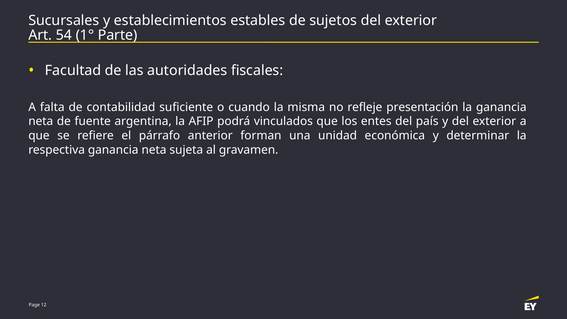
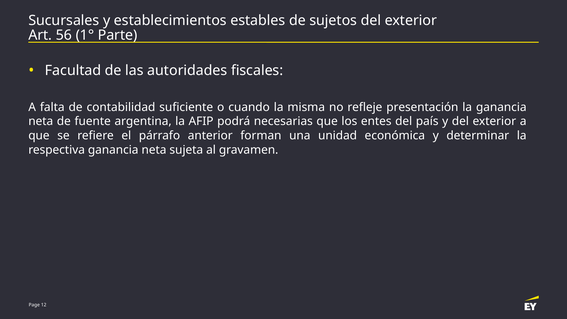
54: 54 -> 56 (64, 35)
vinculados: vinculados -> necesarias (283, 121)
